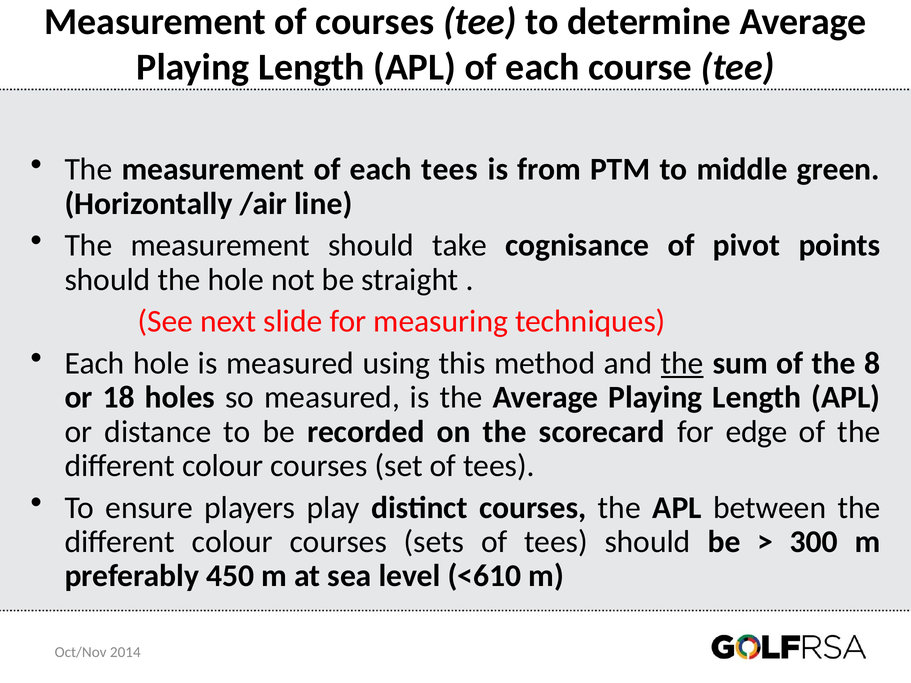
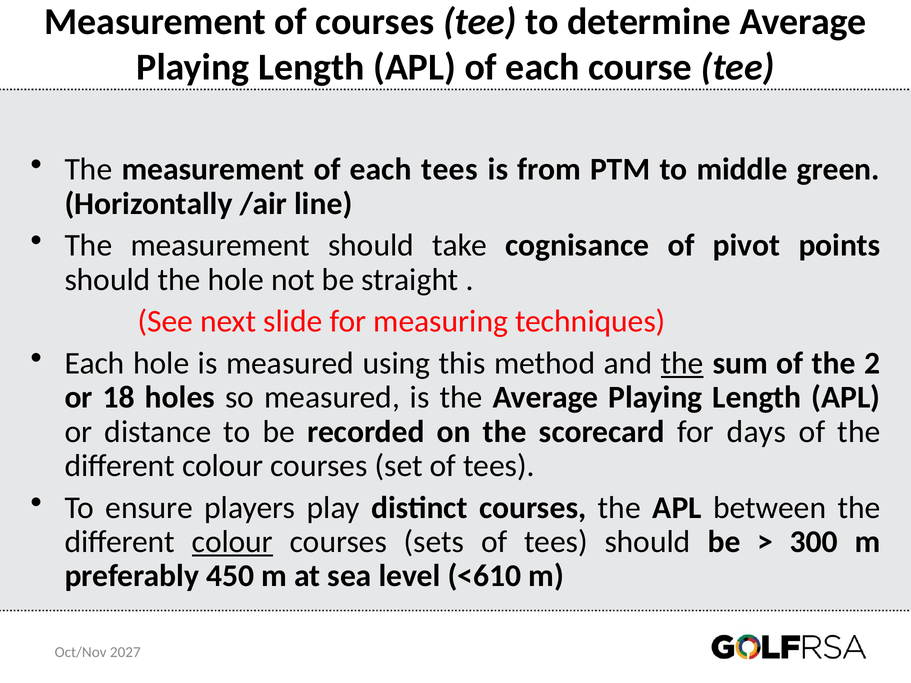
8: 8 -> 2 (872, 364)
edge: edge -> days (756, 432)
colour underline: none -> present (232, 542)
2014: 2014 -> 2027 (125, 652)
